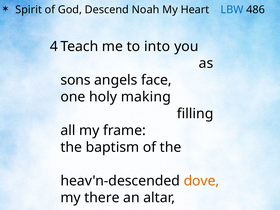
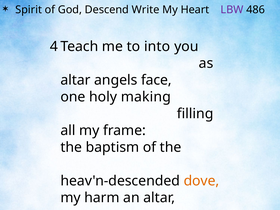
Noah: Noah -> Write (146, 10)
LBW colour: blue -> purple (232, 10)
sons: sons -> altar (75, 80)
there: there -> harm (102, 198)
